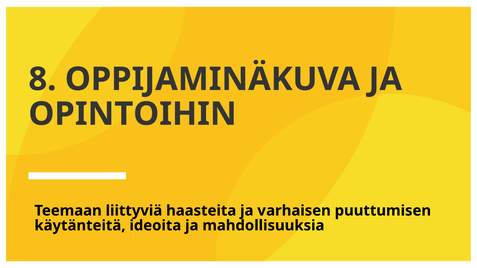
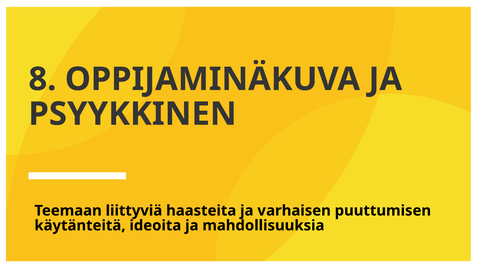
OPINTOIHIN: OPINTOIHIN -> PSYYKKINEN (133, 114)
